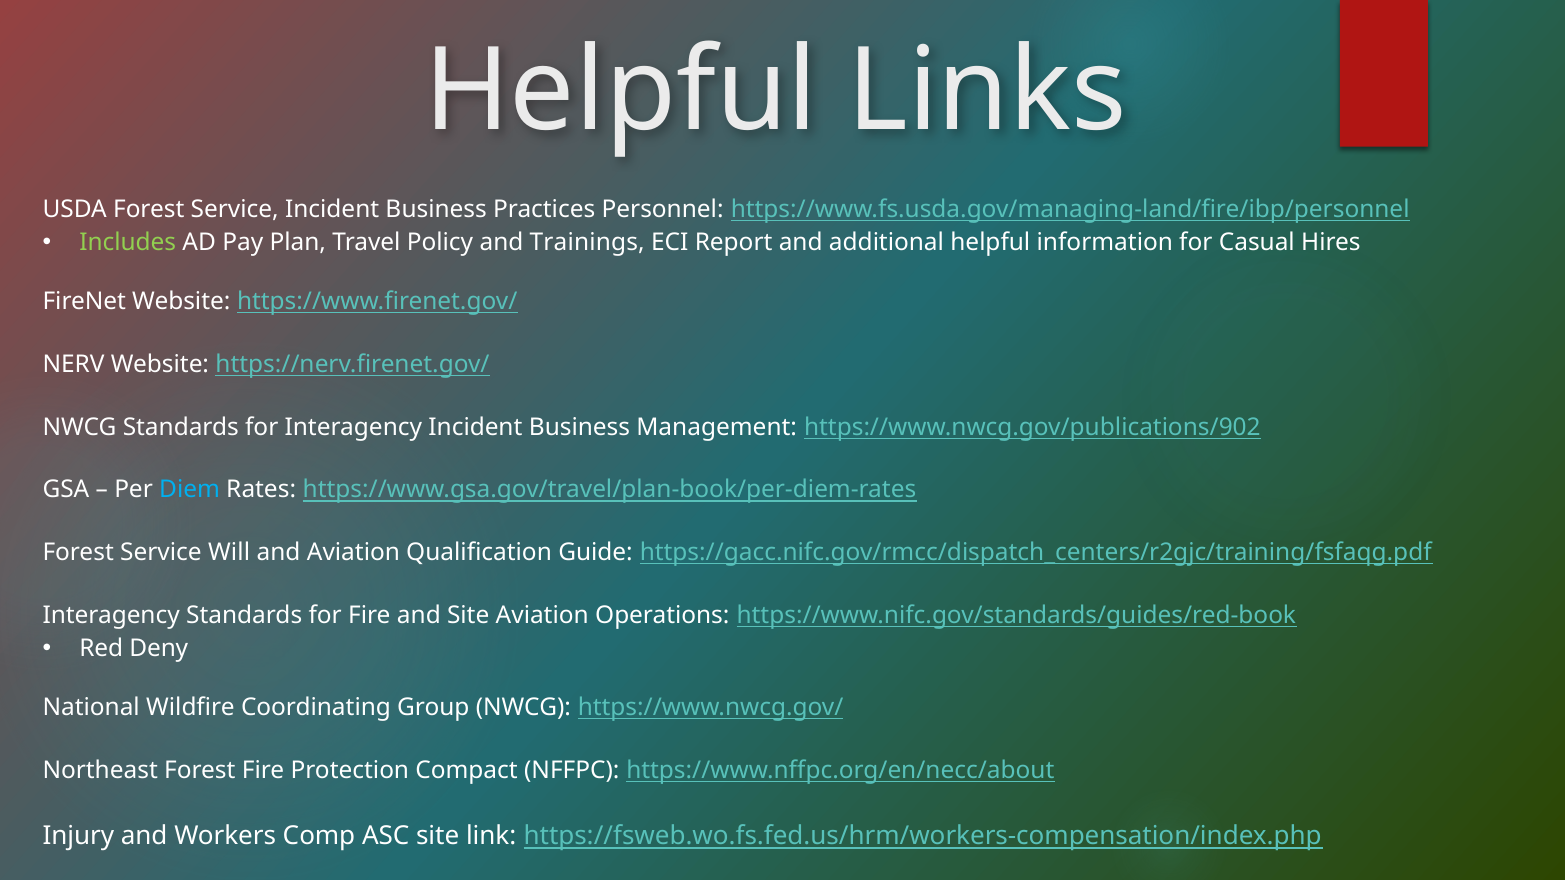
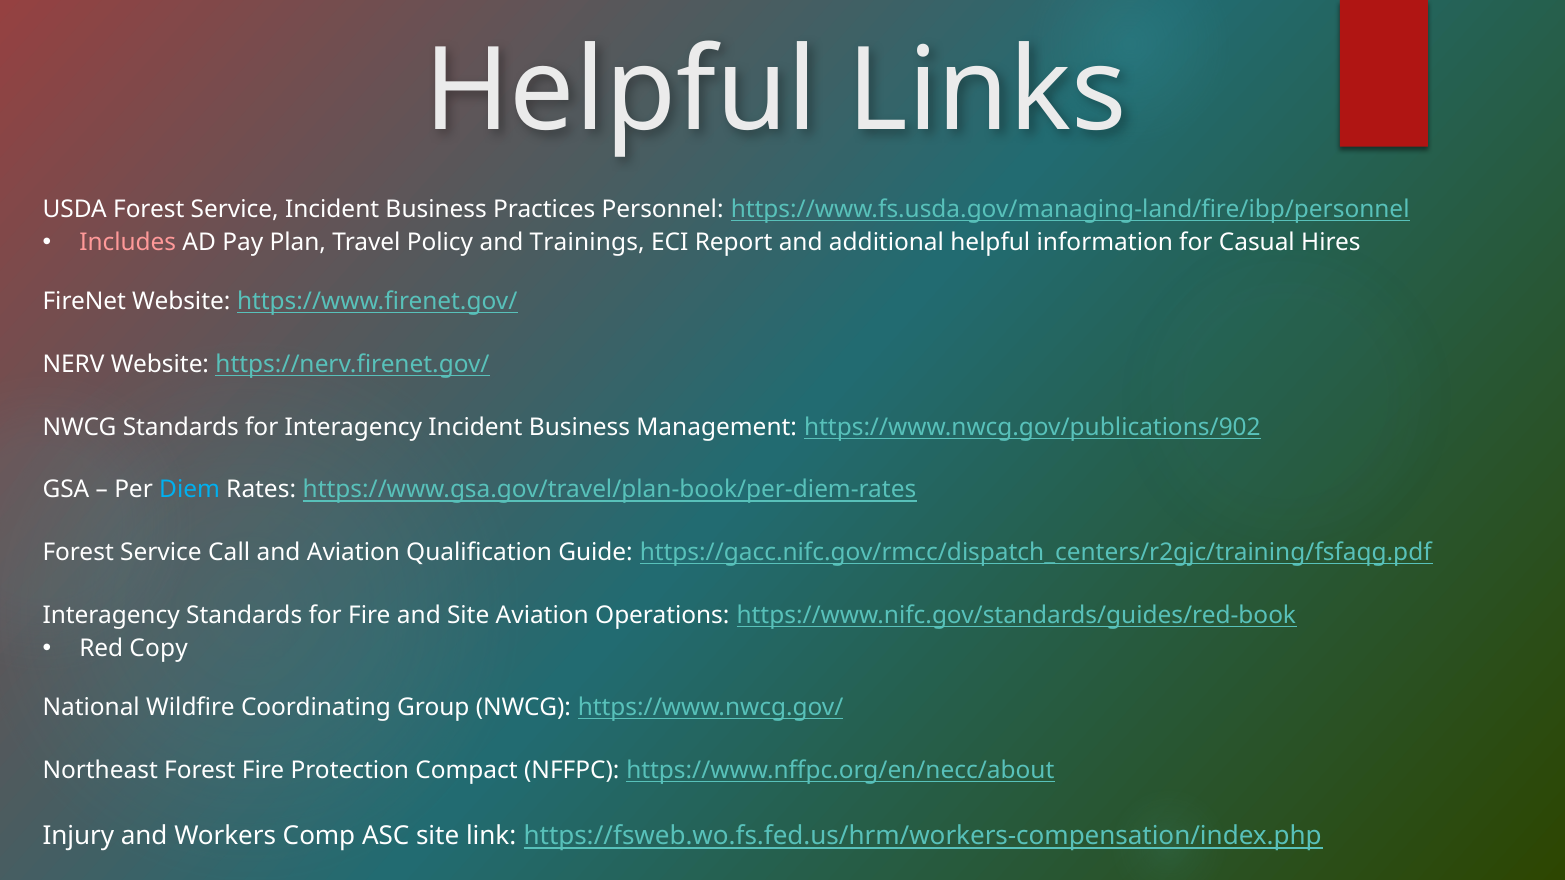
Includes colour: light green -> pink (128, 243)
Will: Will -> Call (229, 553)
Deny: Deny -> Copy (159, 649)
